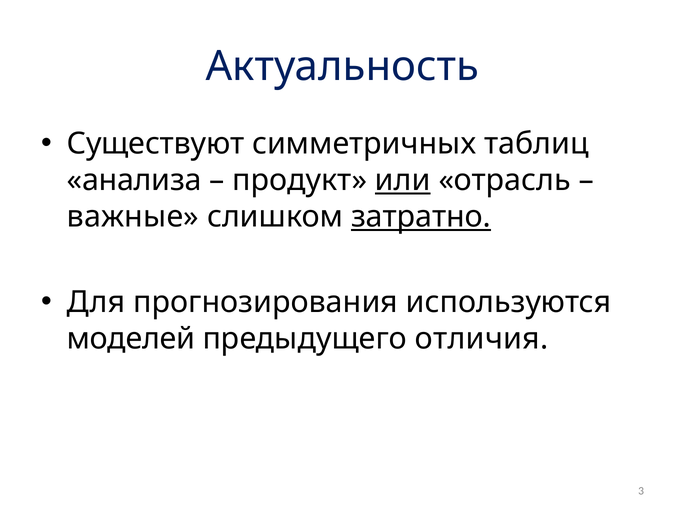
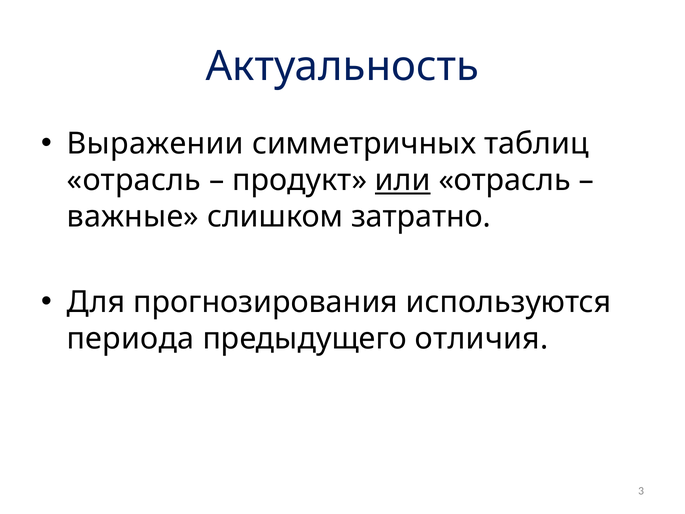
Существуют: Существуют -> Выражении (155, 144)
анализа: анализа -> отрасль (134, 180)
затратно underline: present -> none (421, 217)
моделей: моделей -> периода (131, 339)
